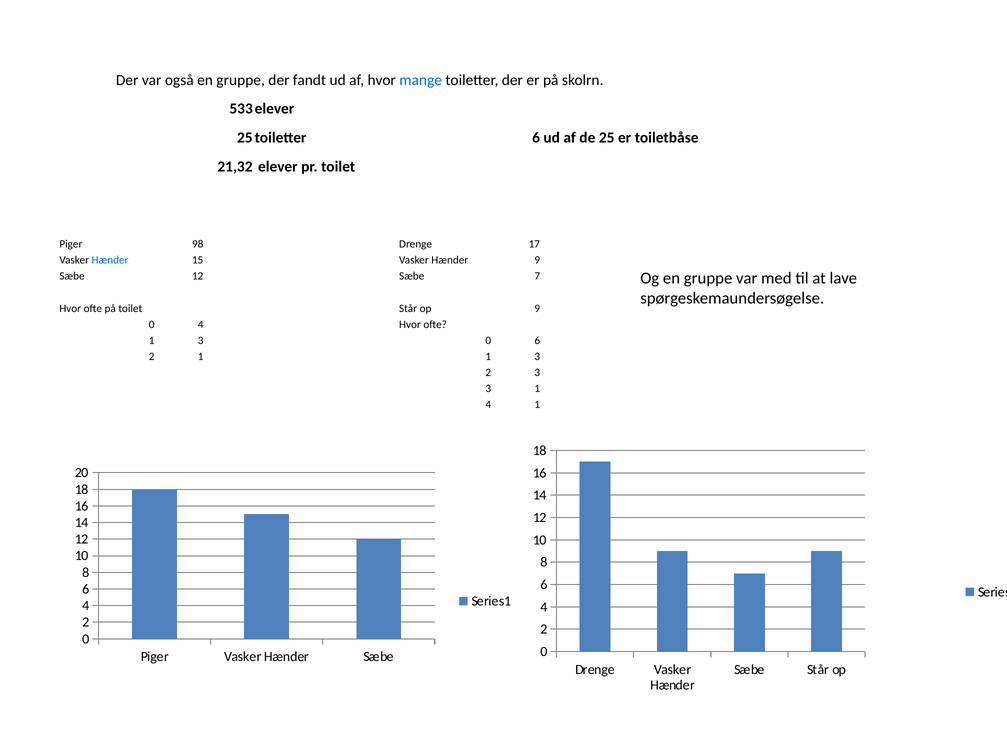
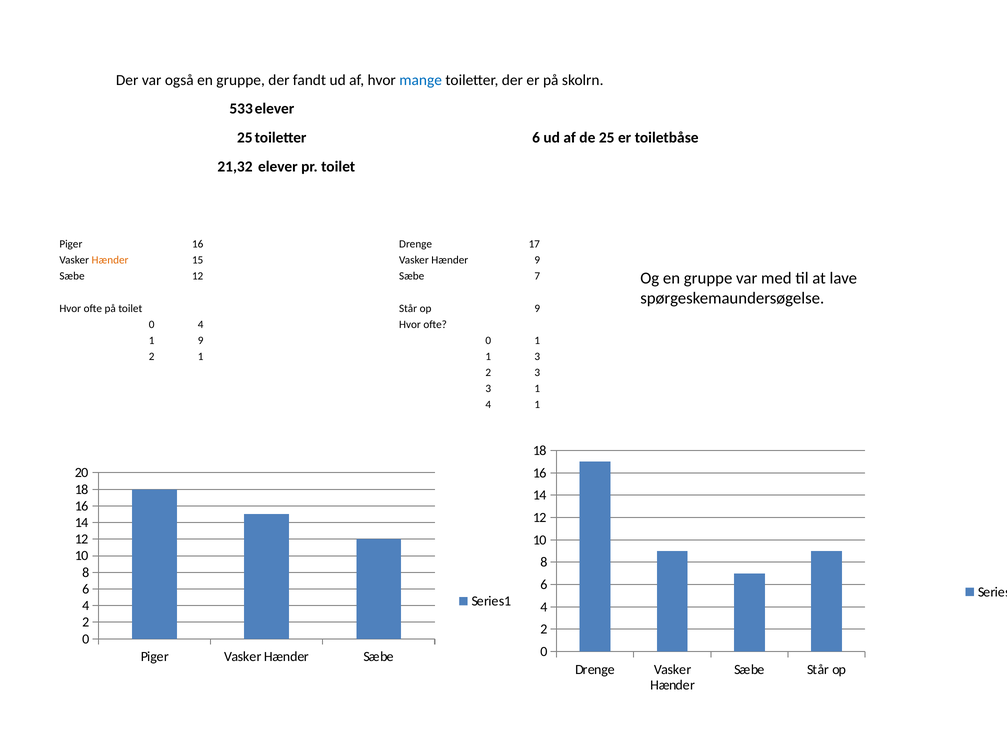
Piger 98: 98 -> 16 (198, 244)
Hænder colour: blue -> orange (110, 260)
3: 3 -> 9 (201, 341)
0 6: 6 -> 1 (537, 341)
